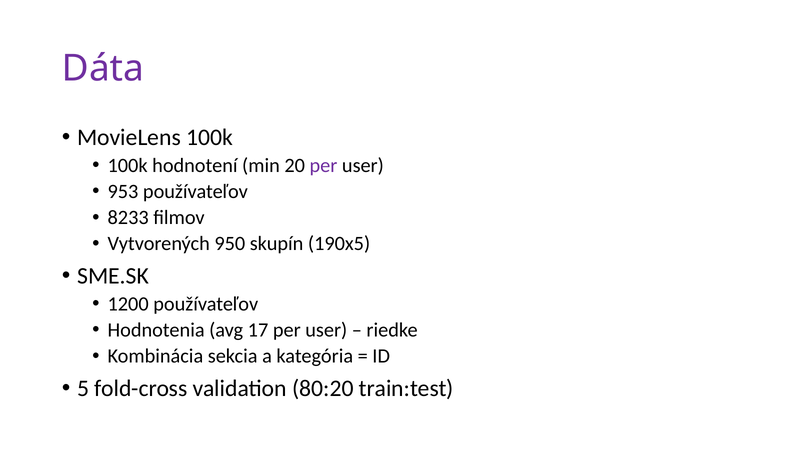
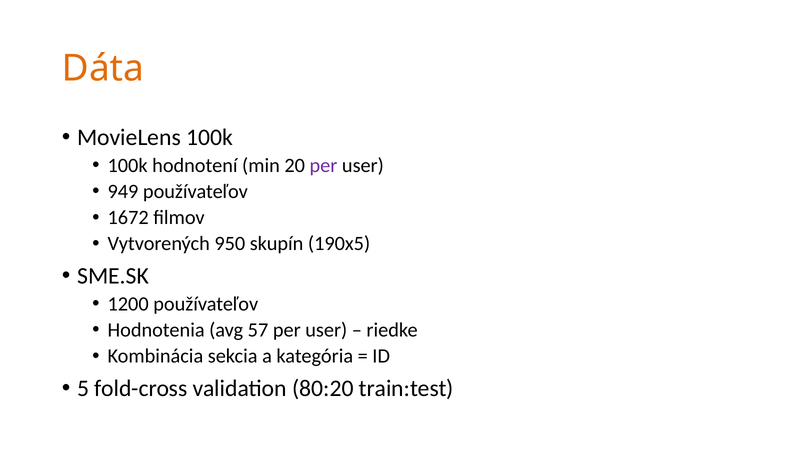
Dáta colour: purple -> orange (103, 68)
953: 953 -> 949 (123, 191)
8233: 8233 -> 1672 (128, 217)
17: 17 -> 57 (258, 330)
